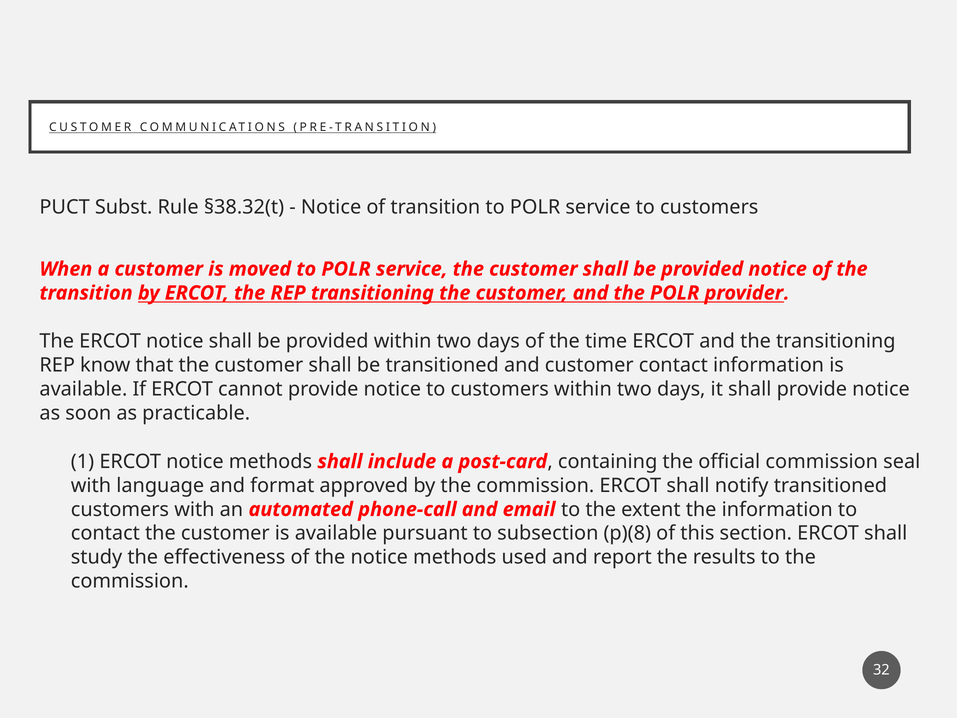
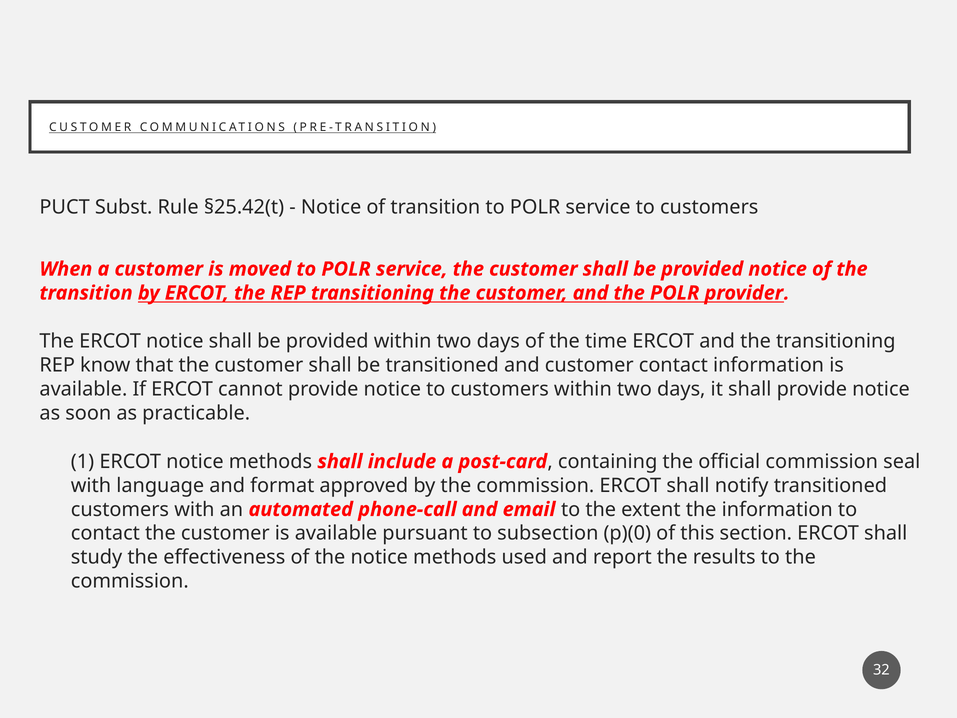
§38.32(t: §38.32(t -> §25.42(t (244, 207)
p)(8: p)(8 -> p)(0 (627, 533)
